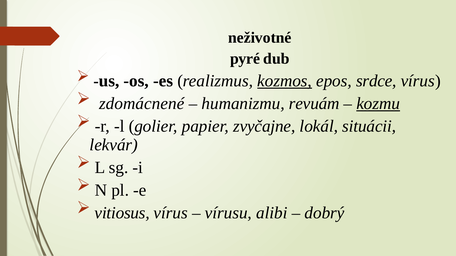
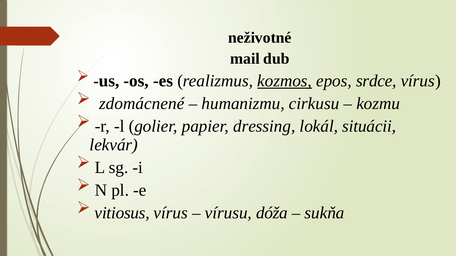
pyré: pyré -> mail (245, 59)
revuám: revuám -> cirkusu (314, 104)
kozmu underline: present -> none (378, 104)
zvyčajne: zvyčajne -> dressing (264, 127)
alibi: alibi -> dóža (272, 213)
dobrý: dobrý -> sukňa (325, 213)
